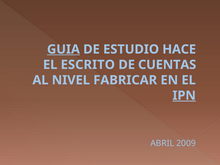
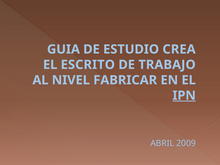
GUIA underline: present -> none (63, 49)
HACE: HACE -> CREA (179, 49)
CUENTAS: CUENTAS -> TRABAJO (167, 65)
